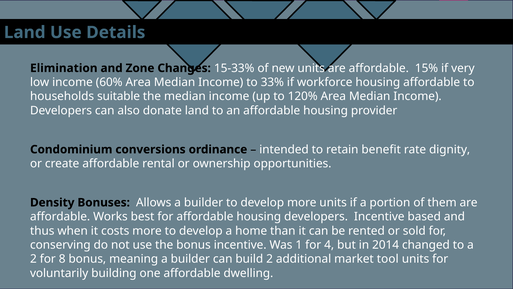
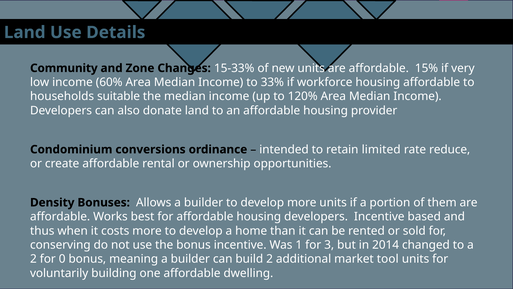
Elimination: Elimination -> Community (64, 68)
benefit: benefit -> limited (381, 149)
dignity: dignity -> reduce (450, 149)
4: 4 -> 3 (329, 245)
8: 8 -> 0 (62, 259)
